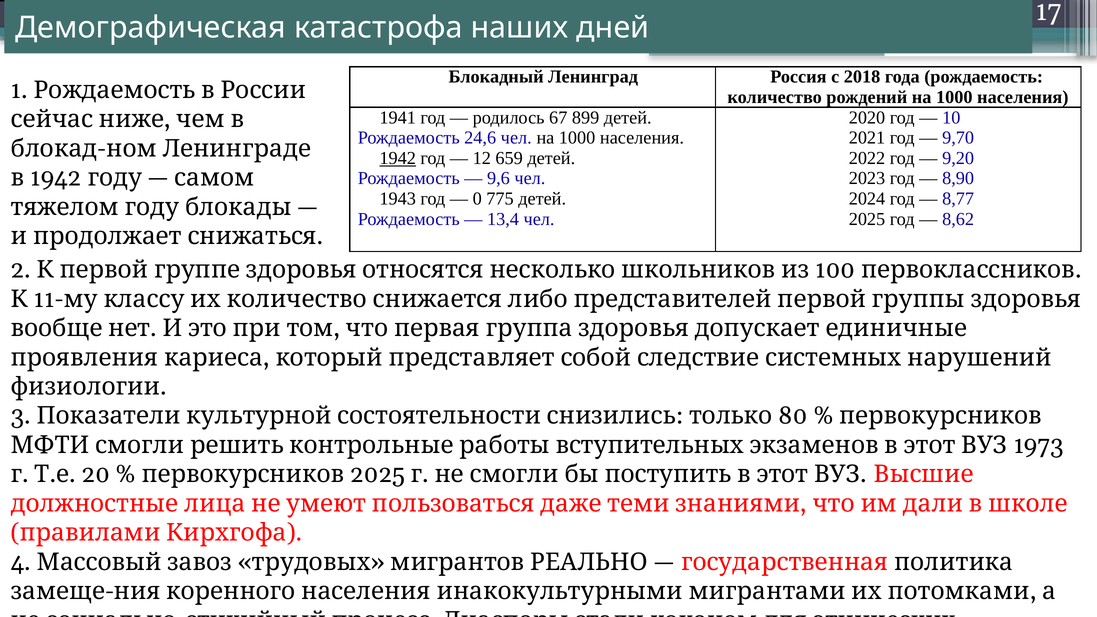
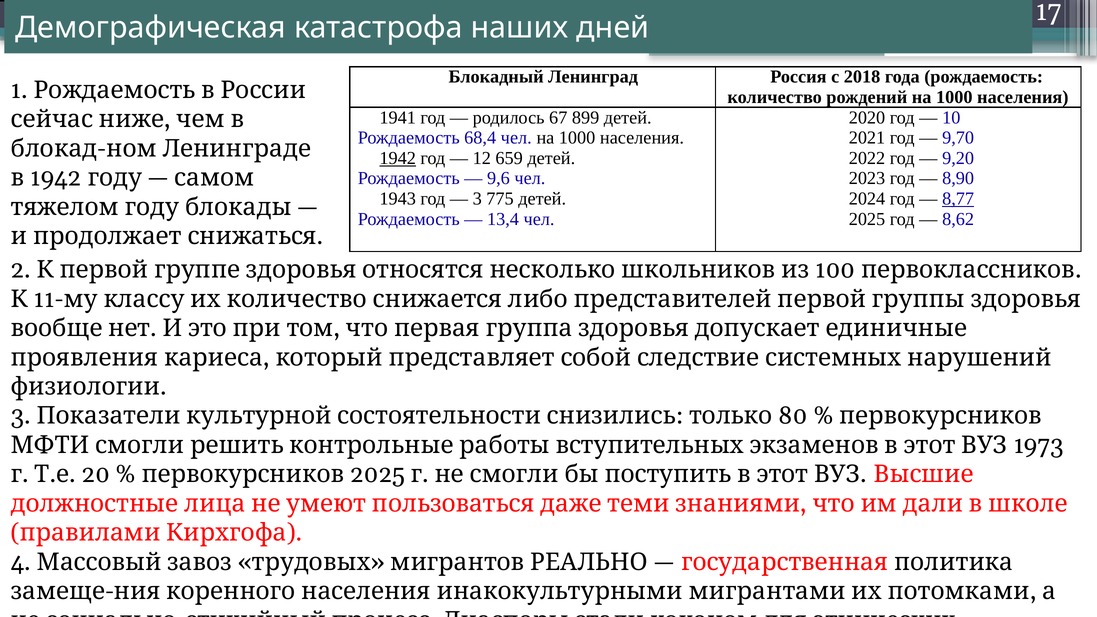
24,6: 24,6 -> 68,4 (480, 138)
0: 0 -> 3 (477, 199)
8,77 underline: none -> present (958, 199)
